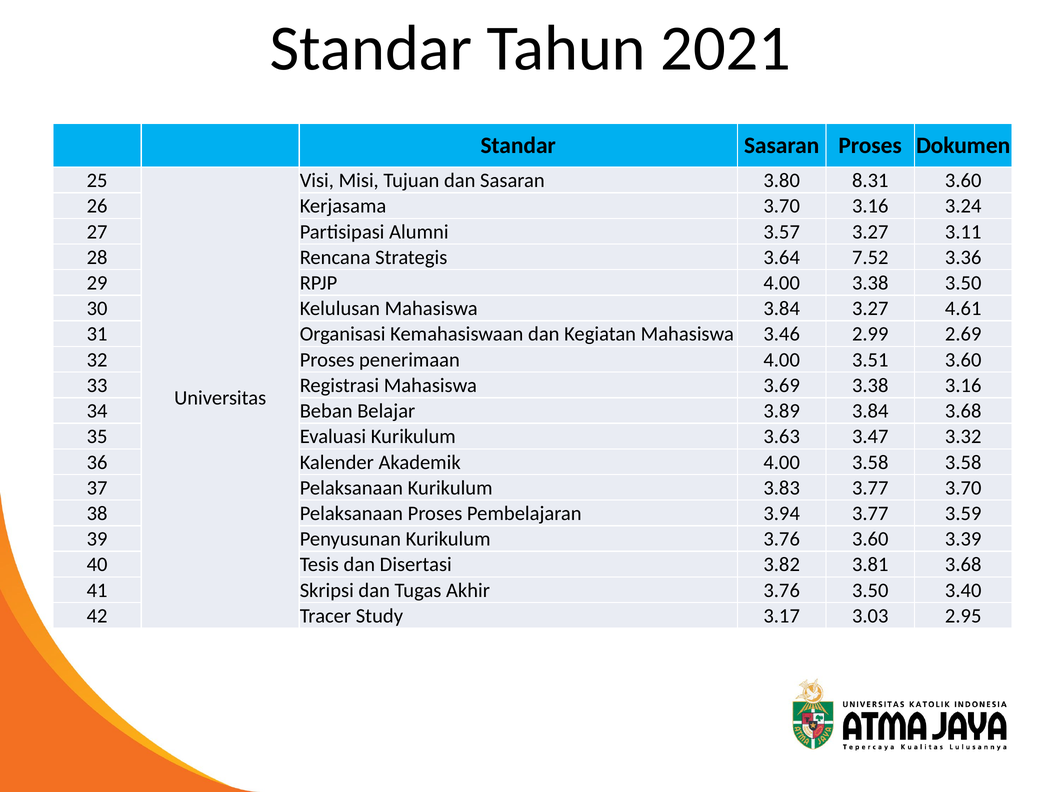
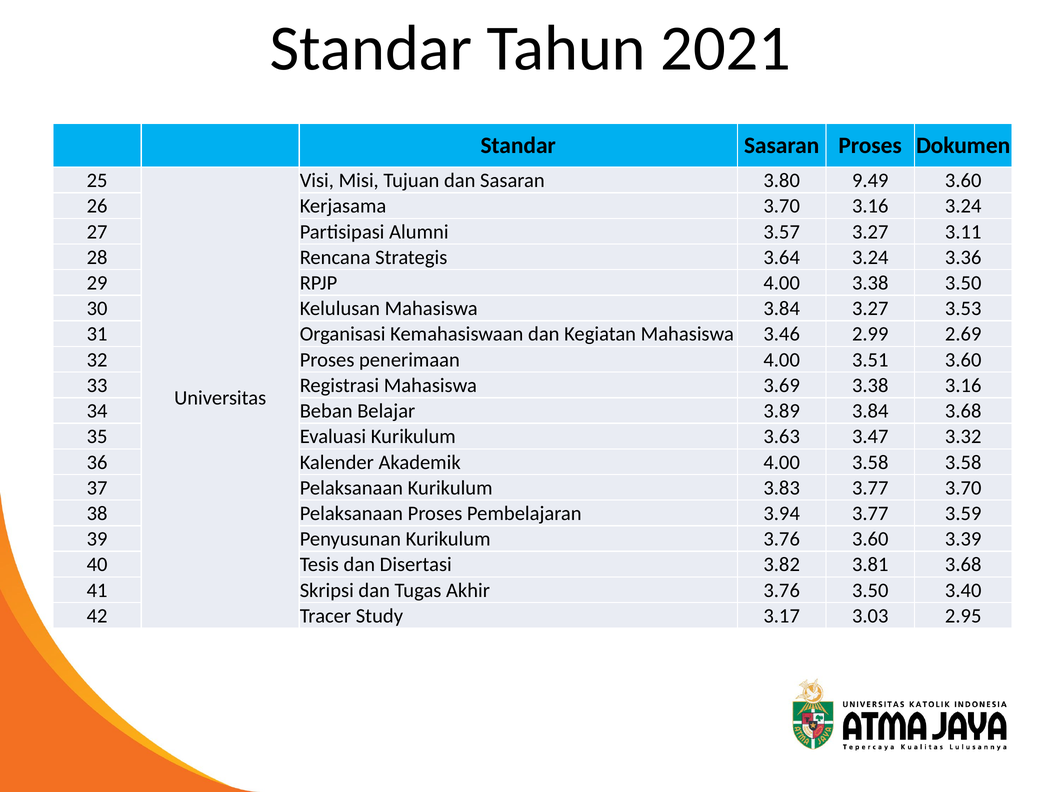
8.31: 8.31 -> 9.49 (870, 181)
3.64 7.52: 7.52 -> 3.24 (870, 257)
4.61: 4.61 -> 3.53 (963, 309)
